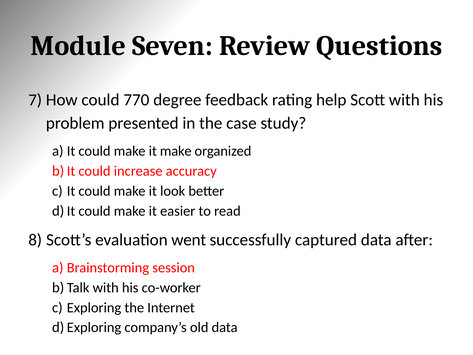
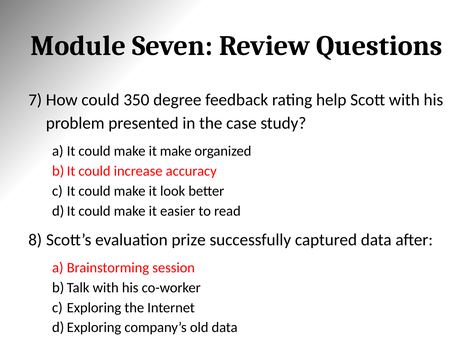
770: 770 -> 350 (136, 100)
went: went -> prize (189, 240)
